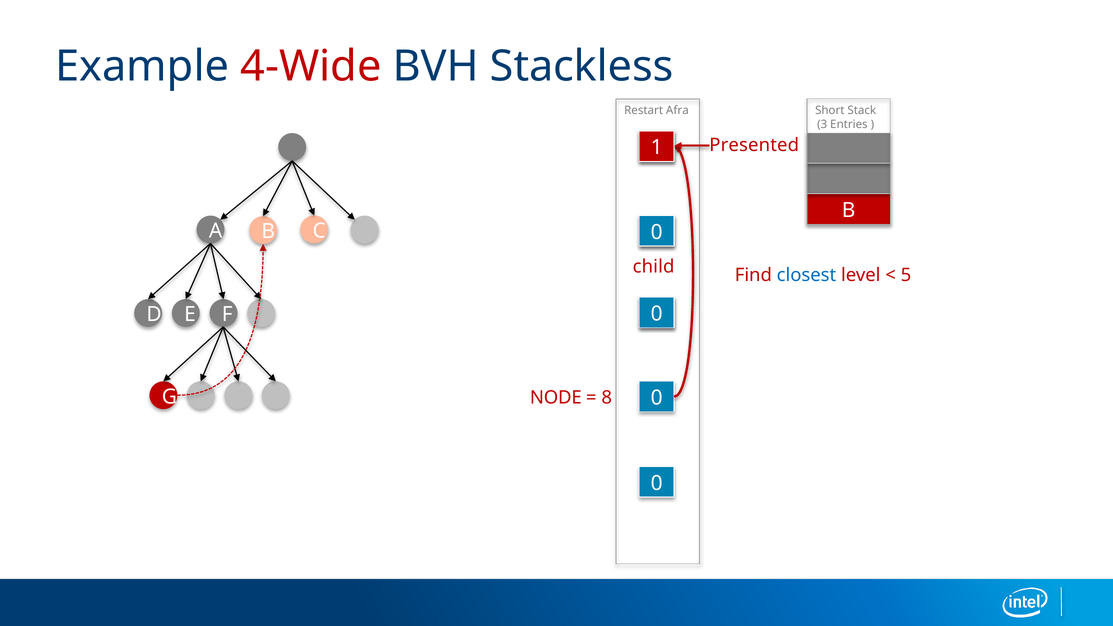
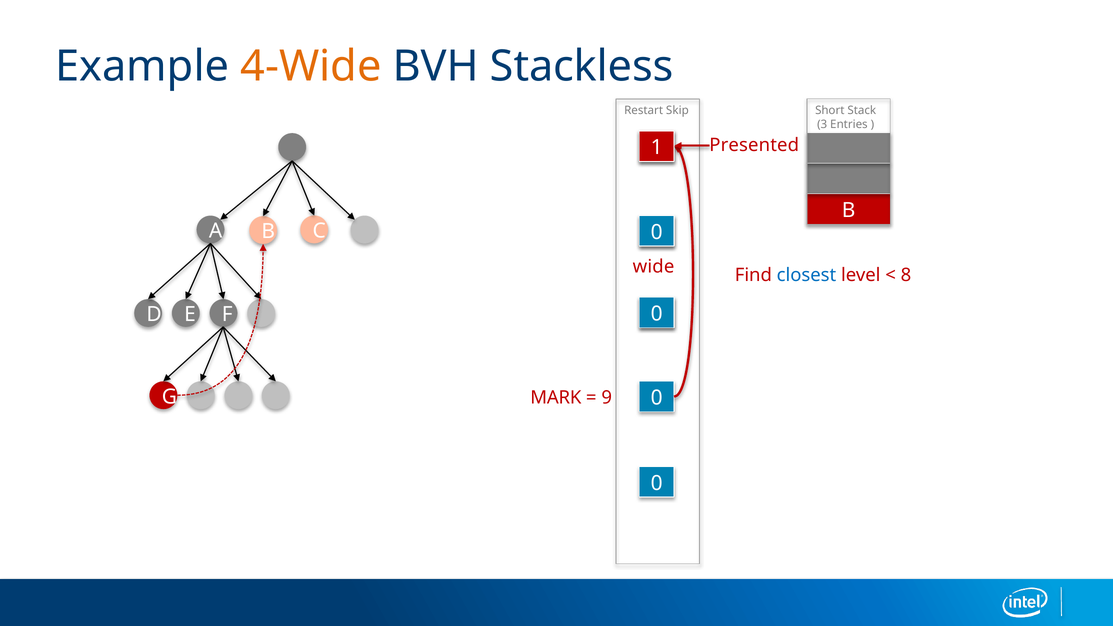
4-Wide colour: red -> orange (311, 67)
Afra: Afra -> Skip (677, 111)
child: child -> wide (654, 266)
5: 5 -> 8 (906, 275)
NODE: NODE -> MARK (556, 398)
8: 8 -> 9 (607, 398)
